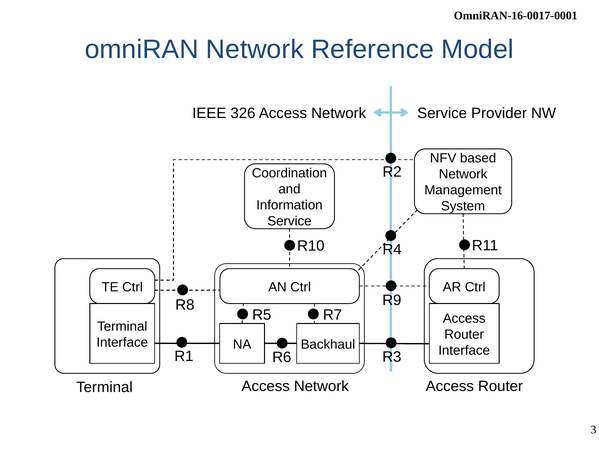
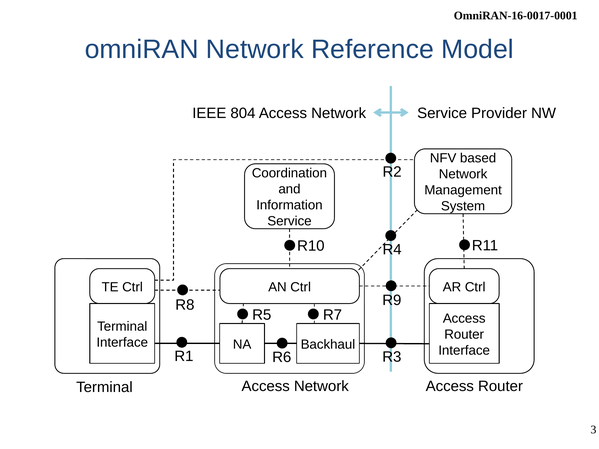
326: 326 -> 804 (243, 113)
